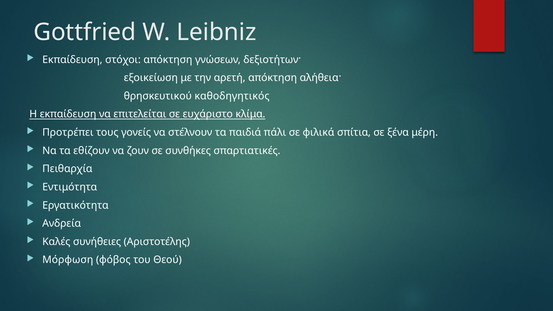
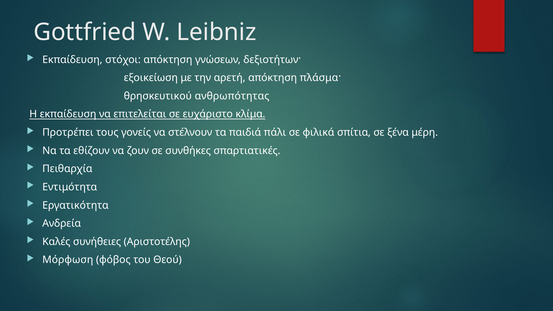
αλήθεια·: αλήθεια· -> πλάσμα· (320, 78)
καθοδηγητικός: καθοδηγητικός -> ανθρωπότητας (232, 96)
